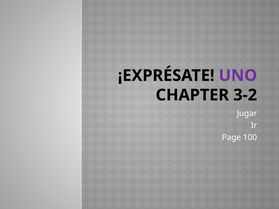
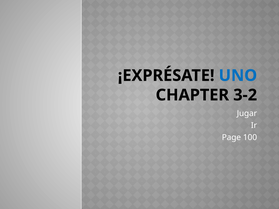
UNO colour: purple -> blue (238, 76)
